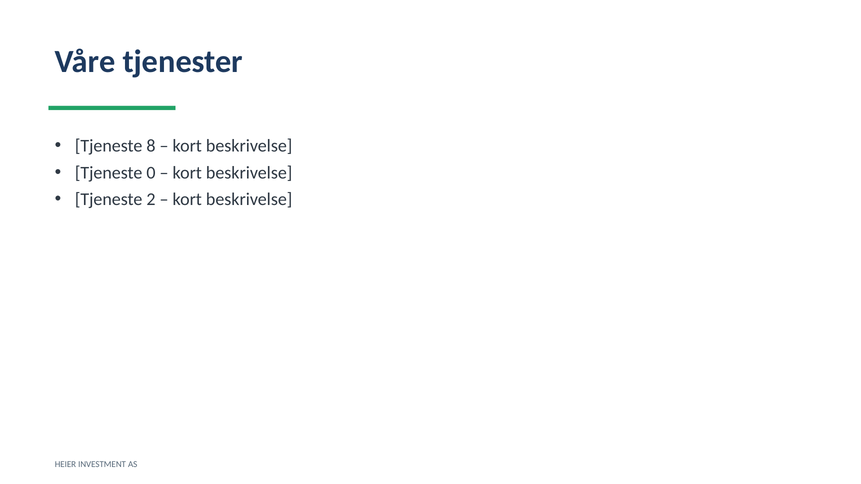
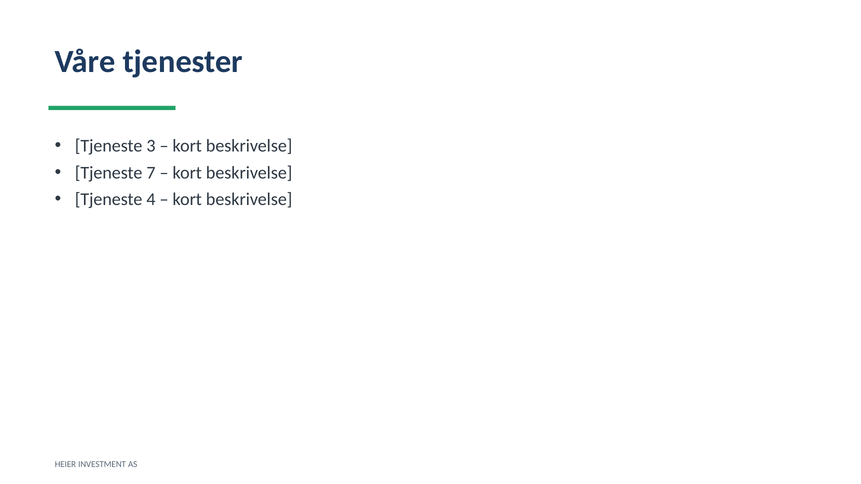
8: 8 -> 3 (151, 146)
0: 0 -> 7 (151, 173)
2: 2 -> 4 (151, 200)
